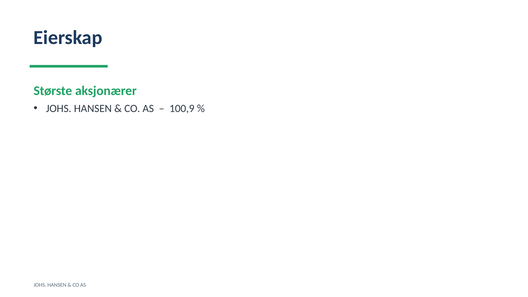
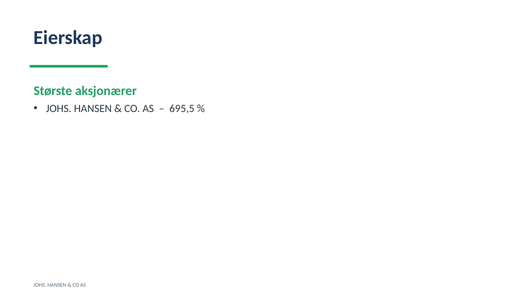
100,9: 100,9 -> 695,5 (182, 109)
